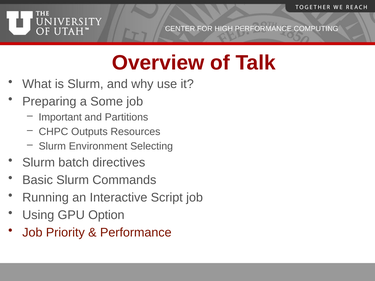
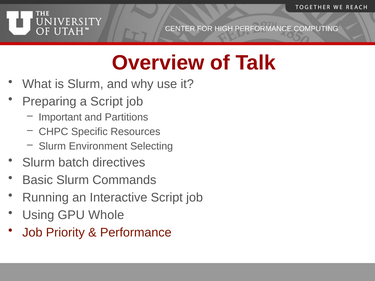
a Some: Some -> Script (107, 101)
Outputs: Outputs -> Specific (89, 132)
Option: Option -> Whole (106, 215)
